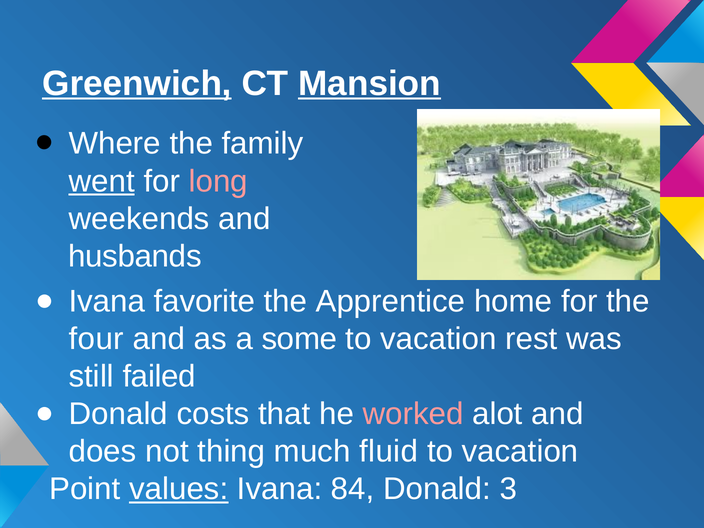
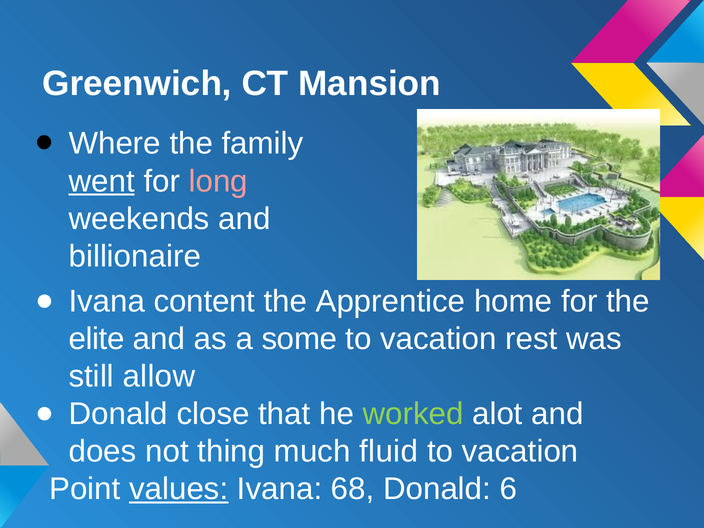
Greenwich underline: present -> none (137, 83)
Mansion underline: present -> none (369, 83)
husbands: husbands -> billionaire (135, 256)
favorite: favorite -> content (204, 301)
four: four -> elite (97, 339)
failed: failed -> allow (159, 376)
costs: costs -> close (213, 414)
worked colour: pink -> light green (413, 414)
84: 84 -> 68 (353, 489)
3: 3 -> 6 (508, 489)
